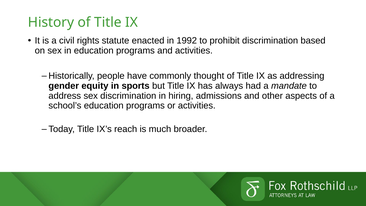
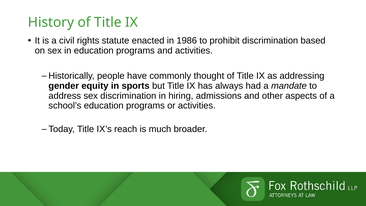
1992: 1992 -> 1986 (187, 41)
